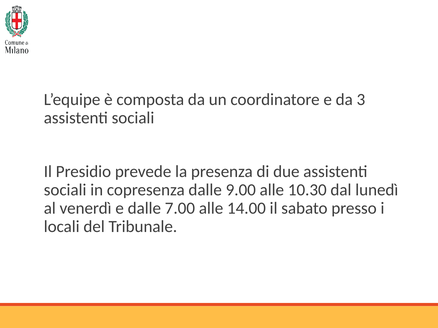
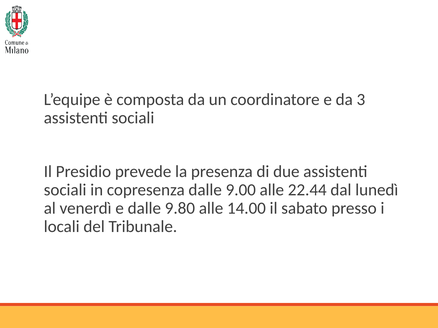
10.30: 10.30 -> 22.44 (307, 190)
7.00: 7.00 -> 9.80 (180, 209)
